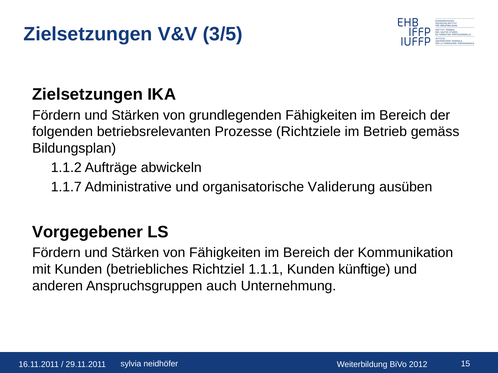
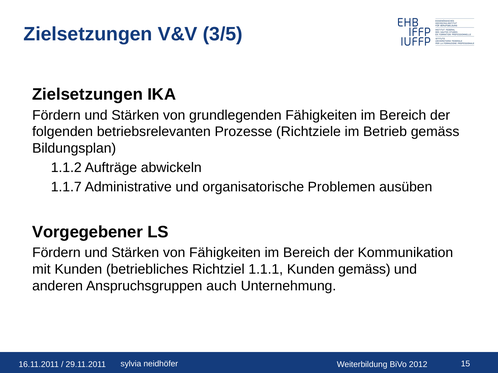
Validerung: Validerung -> Problemen (341, 187)
Kunden künftige: künftige -> gemäss (364, 270)
